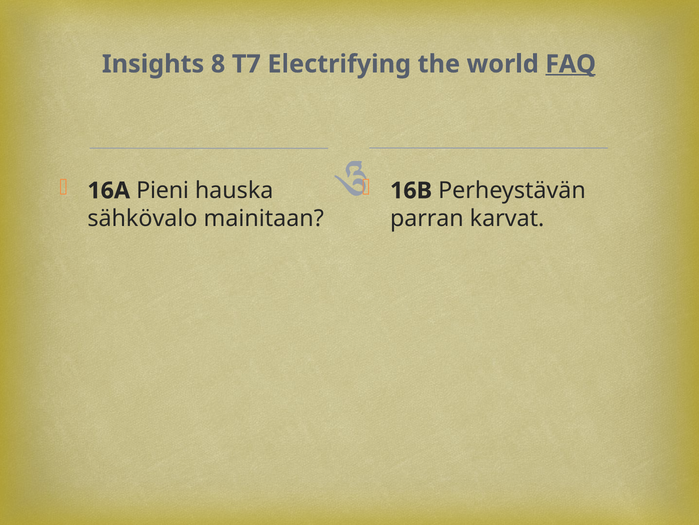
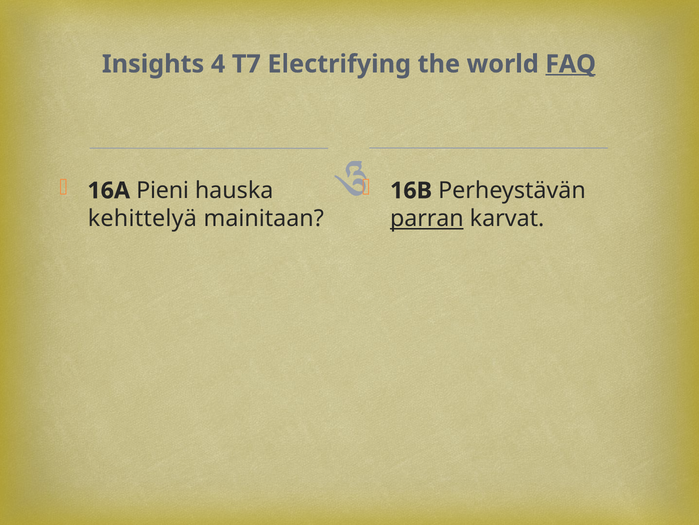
8: 8 -> 4 (218, 64)
sähkövalo: sähkövalo -> kehittelyä (142, 218)
parran underline: none -> present (427, 218)
